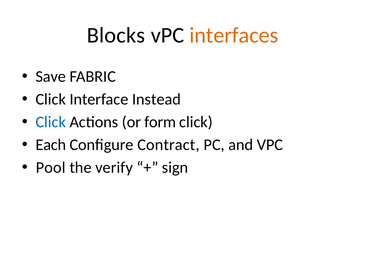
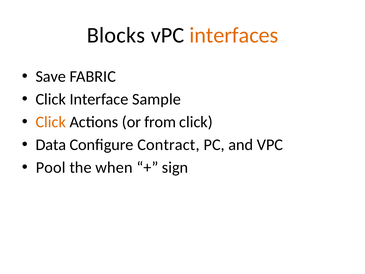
Instead: Instead -> Sample (156, 99)
Click colour: blue -> orange (51, 122)
form: form -> from (160, 122)
Each: Each -> Data (51, 145)
verify: verify -> when (114, 167)
